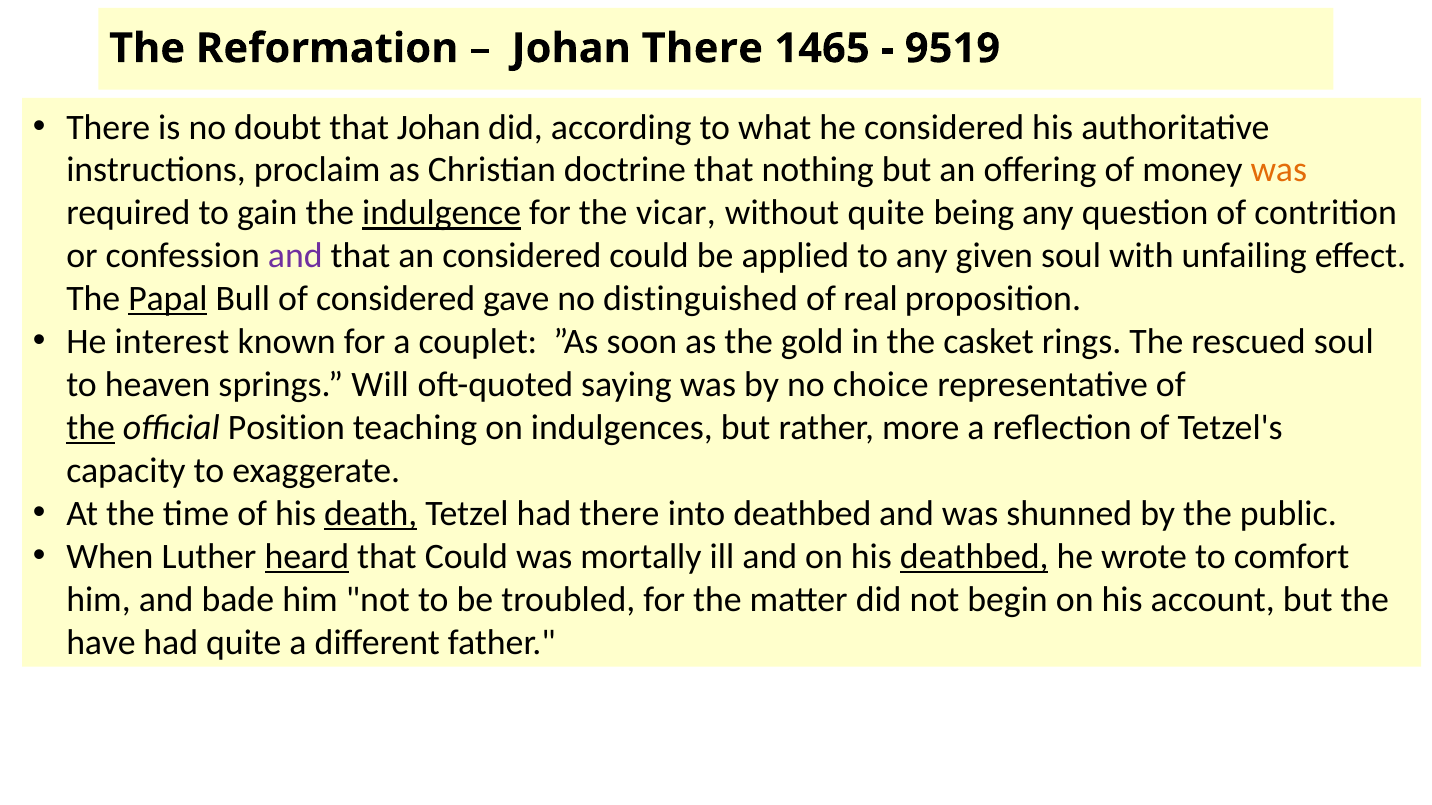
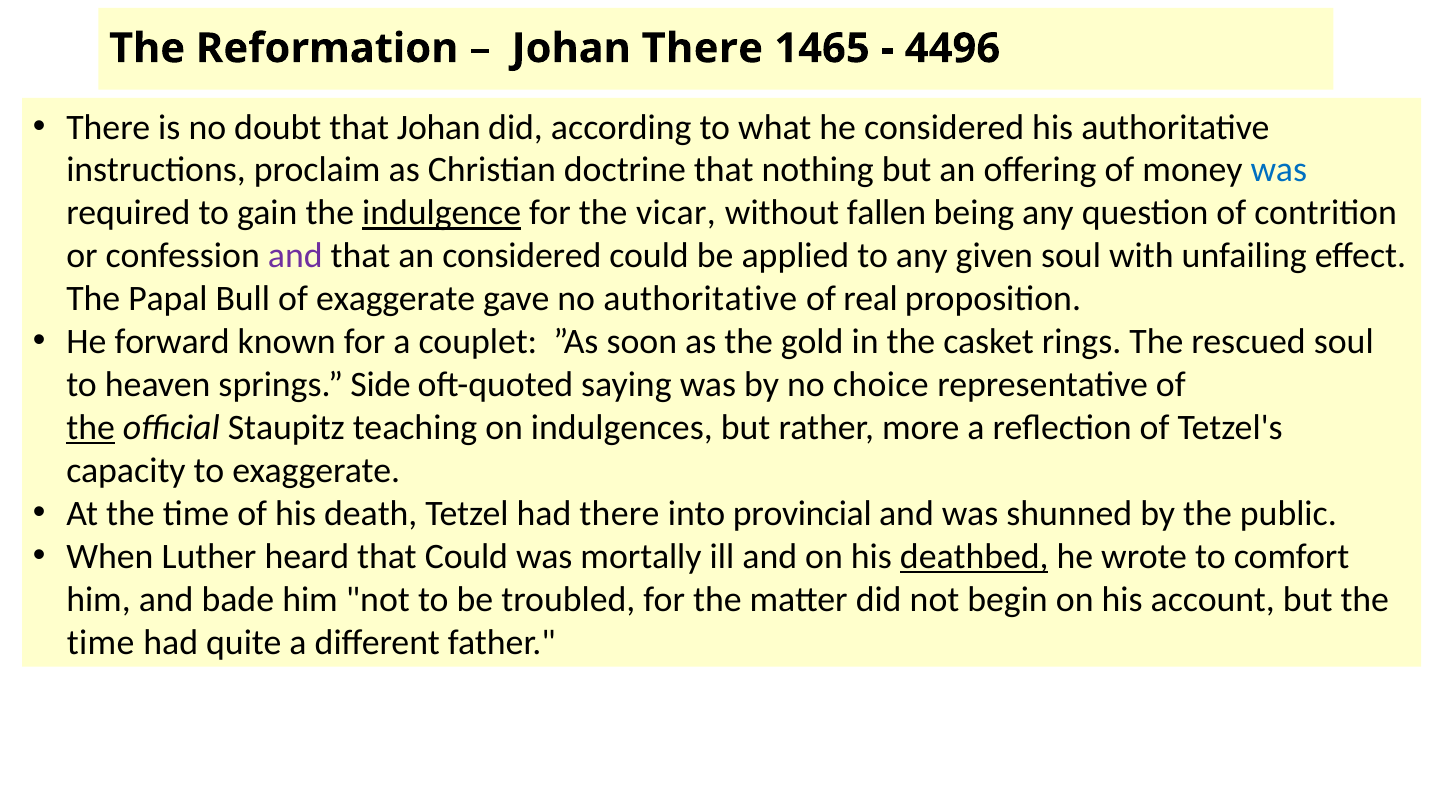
9519: 9519 -> 4496 (952, 48)
was colour: orange -> blue (1279, 170)
without quite: quite -> fallen (887, 213)
Papal underline: present -> none (168, 299)
of considered: considered -> exaggerate (396, 299)
no distinguished: distinguished -> authoritative (700, 299)
interest: interest -> forward (172, 342)
Will: Will -> Side (381, 385)
Position: Position -> Staupitz (286, 428)
death underline: present -> none (371, 514)
into deathbed: deathbed -> provincial (802, 514)
heard underline: present -> none (307, 557)
have: have -> time (101, 643)
